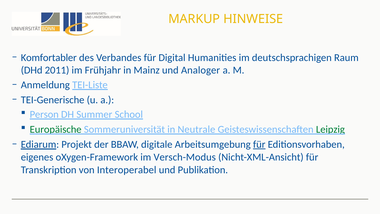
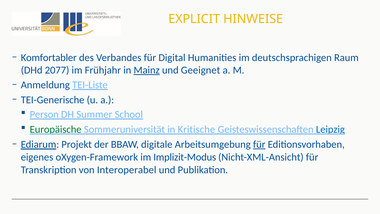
MARKUP: MARKUP -> EXPLICIT (194, 19)
2011: 2011 -> 2077 (57, 70)
Mainz underline: none -> present (147, 70)
Analoger: Analoger -> Geeignet (201, 70)
Neutrale: Neutrale -> Kritische (196, 129)
Leipzig colour: green -> blue (330, 129)
Versch-Modus: Versch-Modus -> Implizit-Modus (185, 157)
